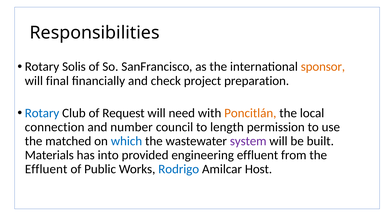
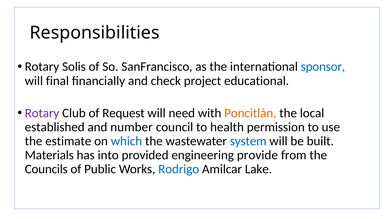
sponsor colour: orange -> blue (323, 67)
preparation: preparation -> educational (257, 81)
Rotary colour: blue -> purple (42, 113)
connection: connection -> established (55, 127)
length: length -> health (227, 127)
matched: matched -> estimate (68, 141)
system colour: purple -> blue (248, 141)
engineering effluent: effluent -> provide (257, 155)
Effluent: Effluent -> Councils (46, 169)
Host: Host -> Lake (258, 169)
